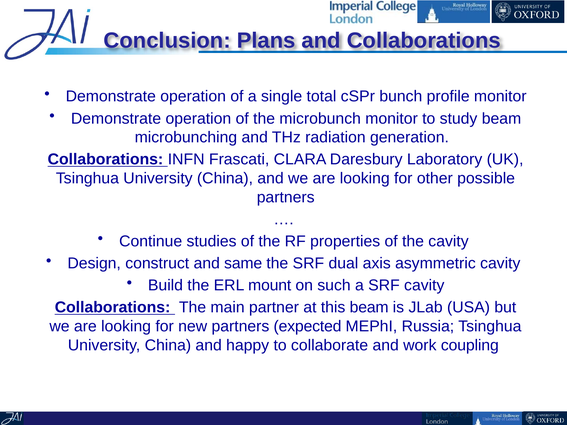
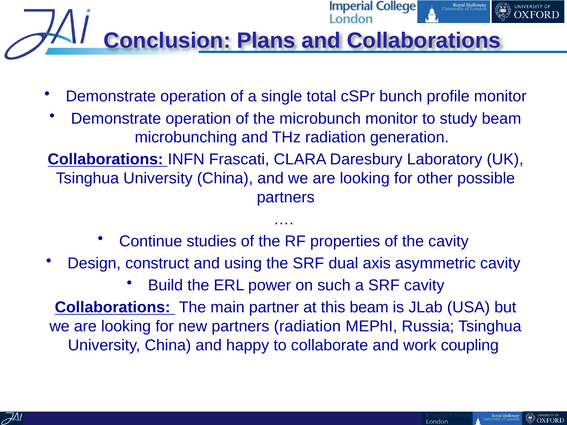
same: same -> using (243, 264)
mount: mount -> power (270, 286)
partners expected: expected -> radiation (307, 327)
